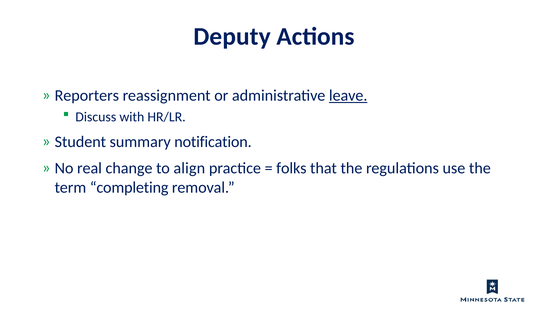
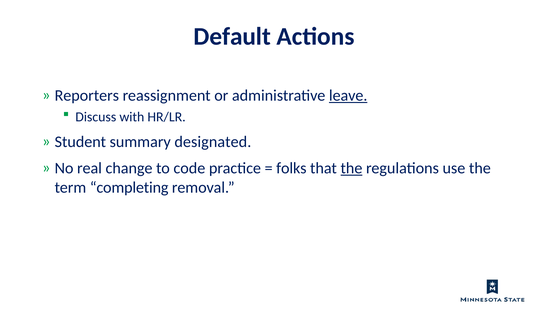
Deputy: Deputy -> Default (232, 36)
notification: notification -> designated (213, 142)
align: align -> code (189, 168)
the underline: none -> present (351, 168)
